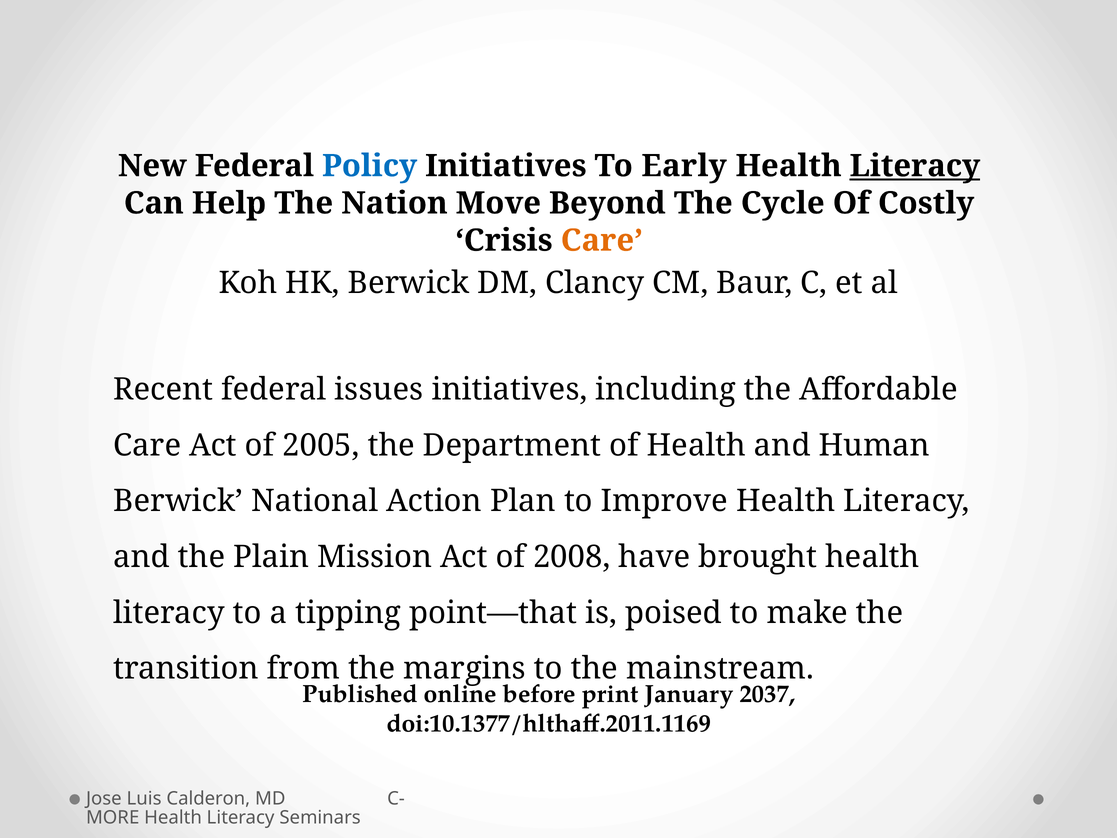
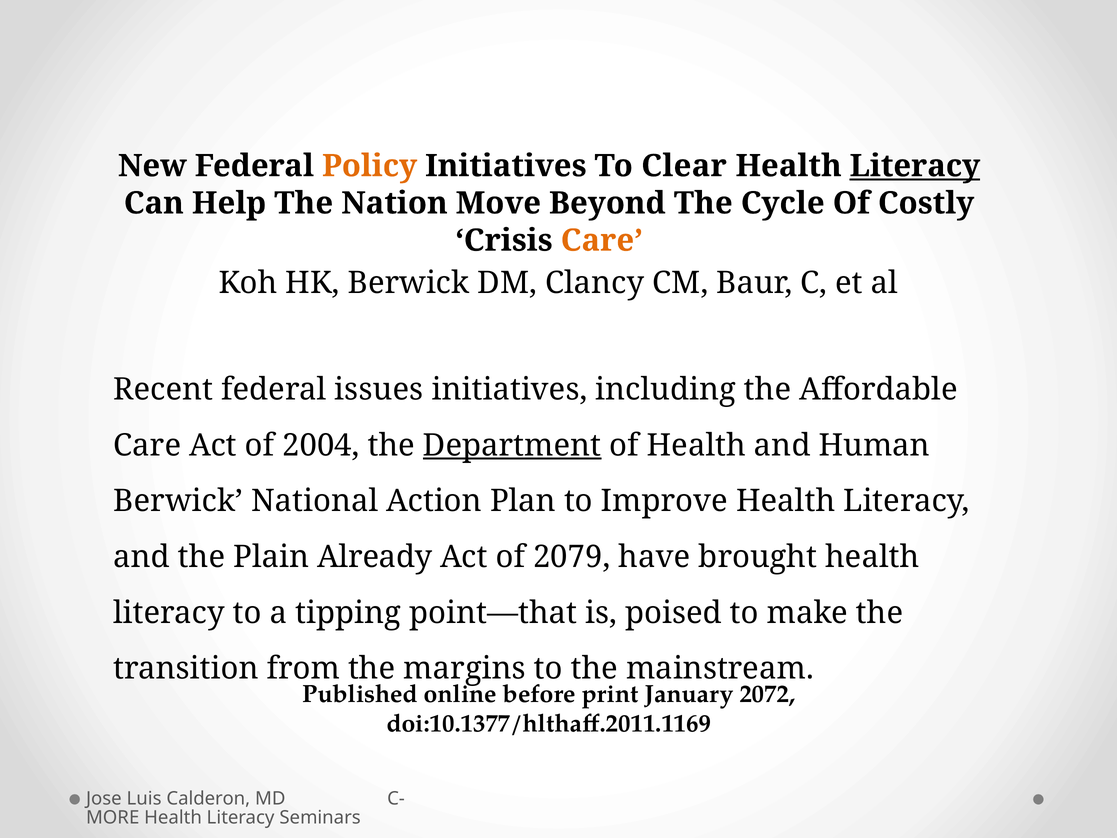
Policy colour: blue -> orange (370, 166)
Early: Early -> Clear (684, 166)
2005: 2005 -> 2004 (321, 445)
Department underline: none -> present (512, 445)
Mission: Mission -> Already (375, 557)
2008: 2008 -> 2079 (572, 557)
2037: 2037 -> 2072 (767, 694)
